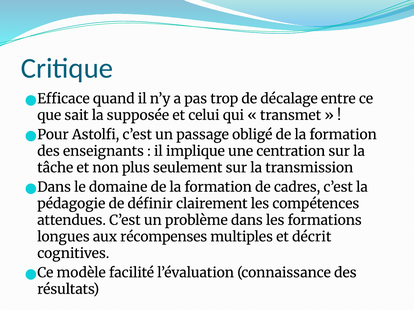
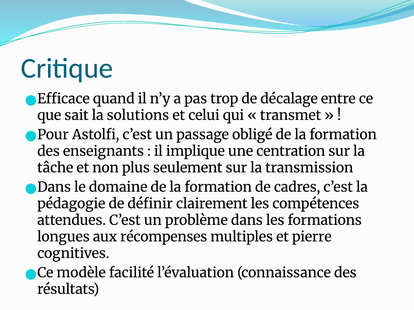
supposée: supposée -> solutions (138, 116)
décrit: décrit -> pierre (312, 237)
